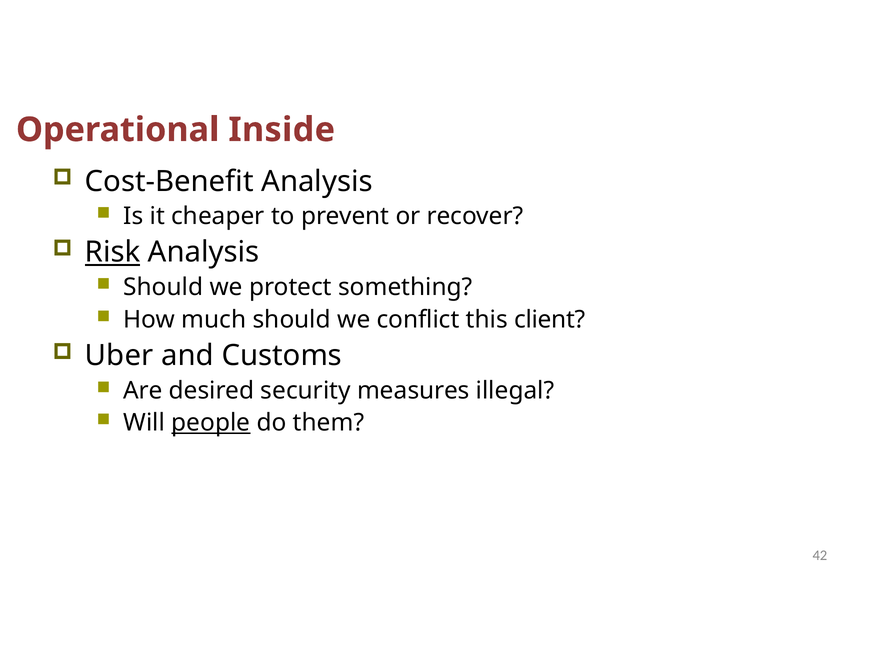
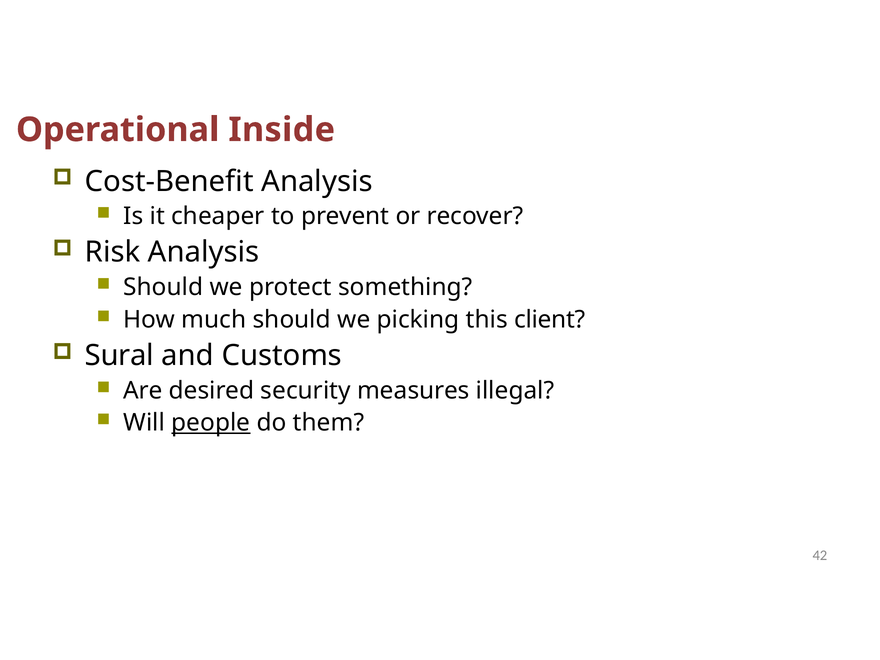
Risk underline: present -> none (113, 252)
conflict: conflict -> picking (418, 320)
Uber: Uber -> Sural (119, 356)
